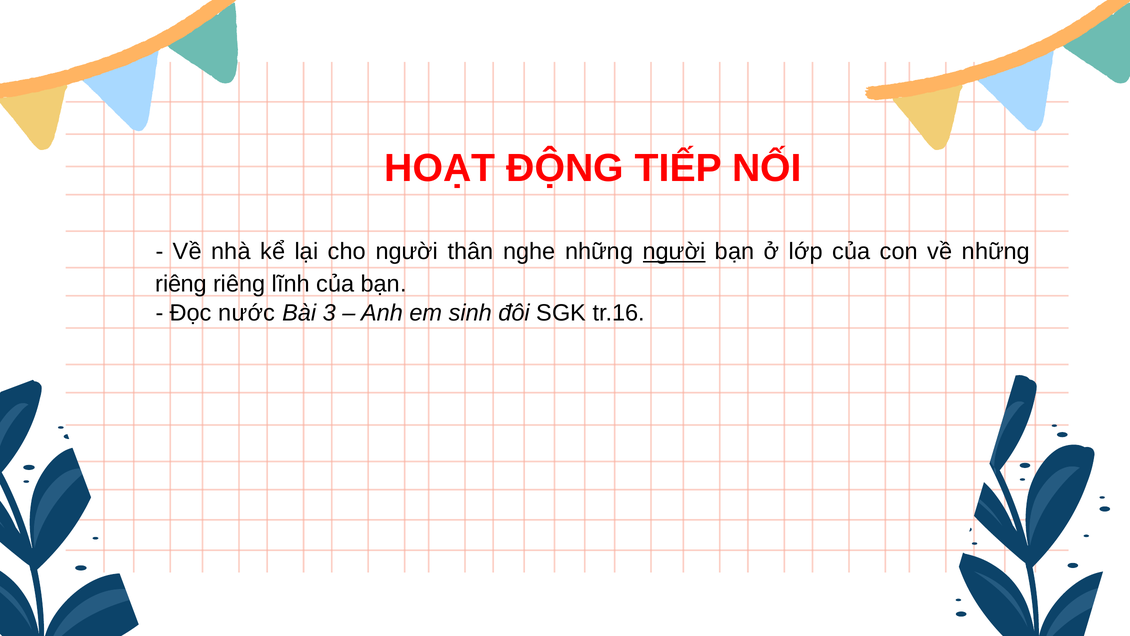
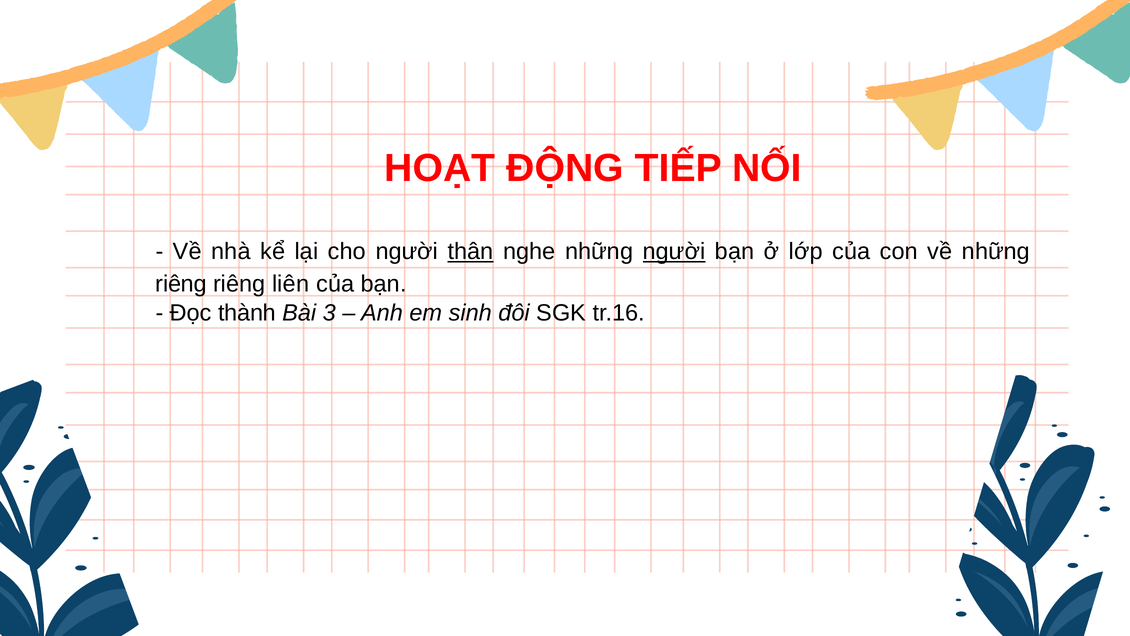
thân underline: none -> present (471, 251)
lĩnh: lĩnh -> liên (291, 284)
nước: nước -> thành (247, 313)
